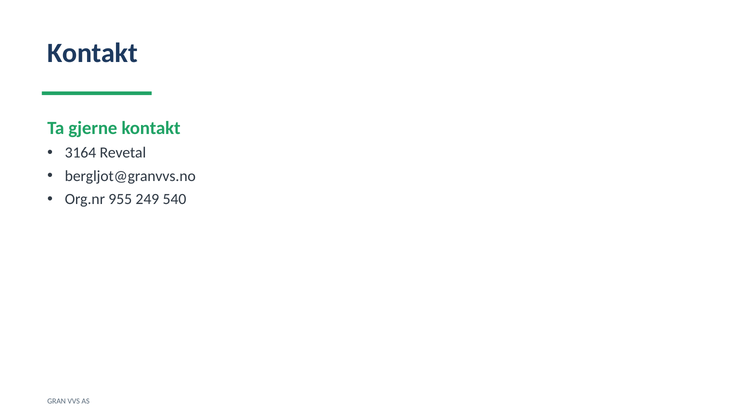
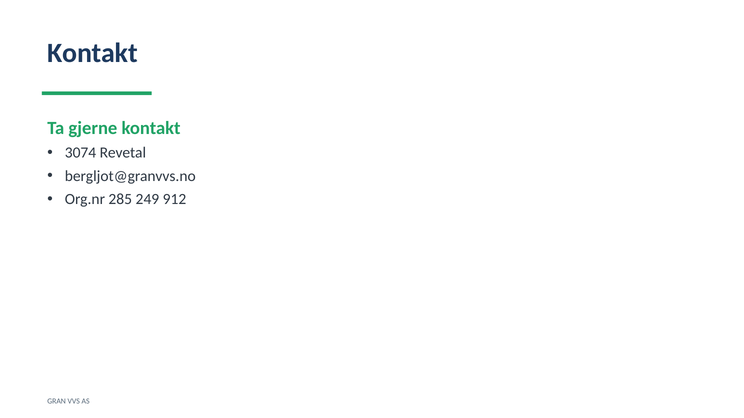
3164: 3164 -> 3074 (80, 153)
955: 955 -> 285 (120, 200)
540: 540 -> 912 (175, 200)
